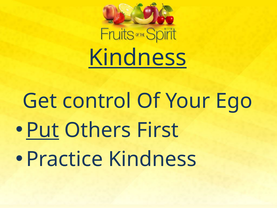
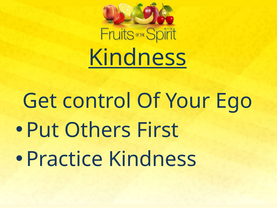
Put underline: present -> none (42, 130)
